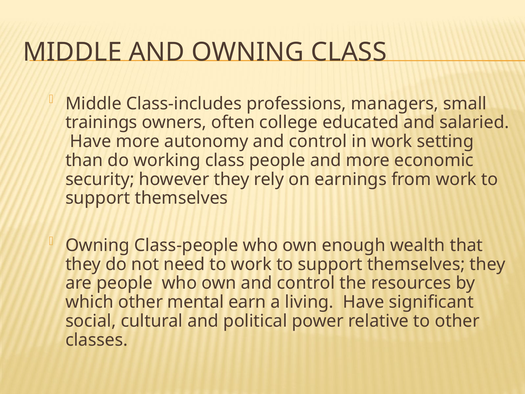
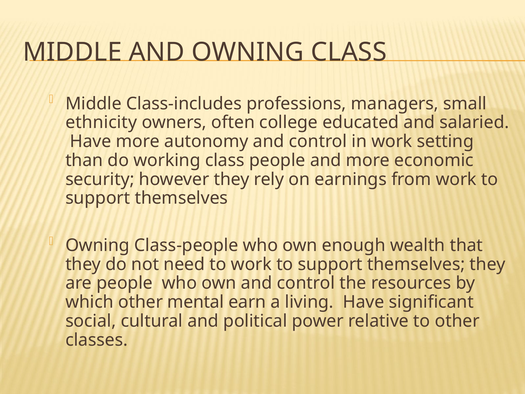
trainings: trainings -> ethnicity (101, 122)
